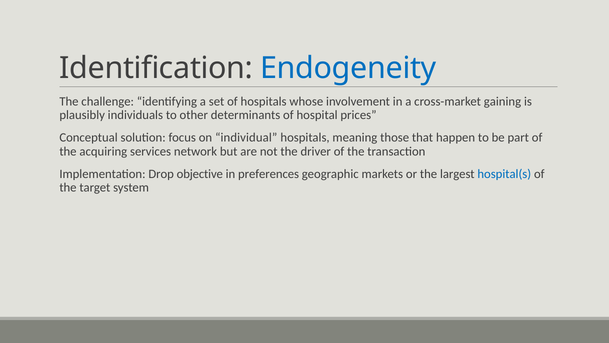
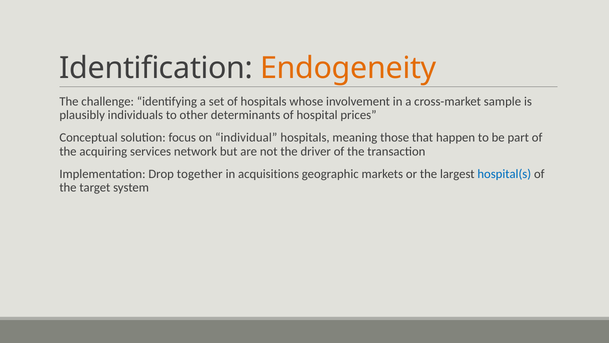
Endogeneity colour: blue -> orange (348, 68)
gaining: gaining -> sample (502, 101)
objective: objective -> together (200, 174)
preferences: preferences -> acquisitions (269, 174)
